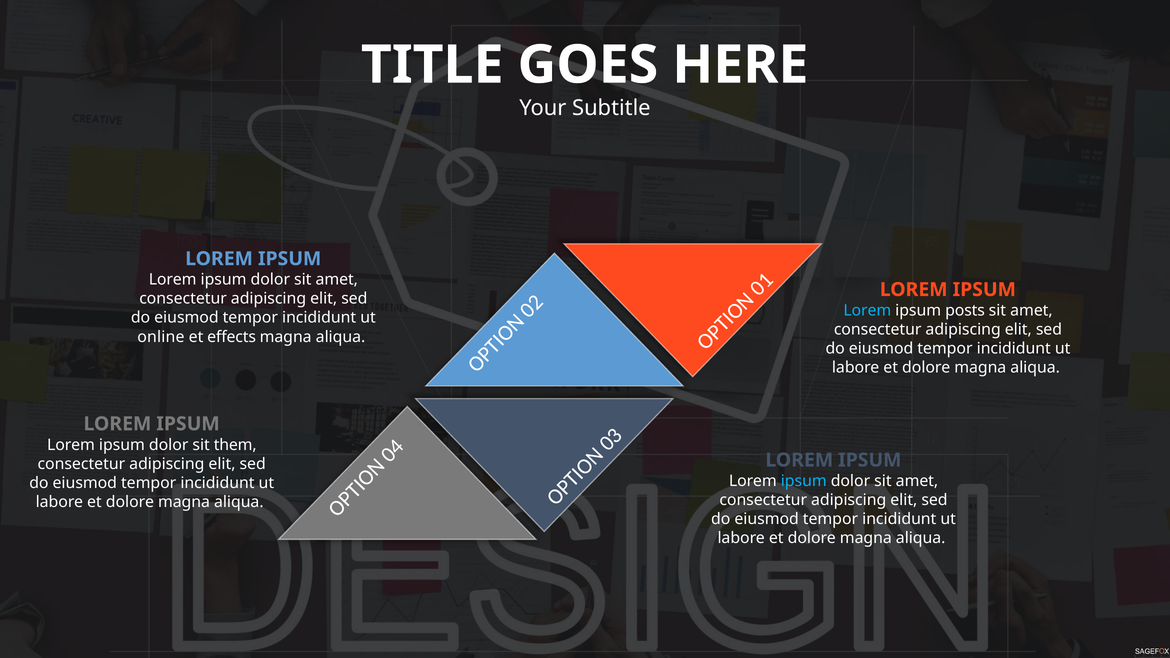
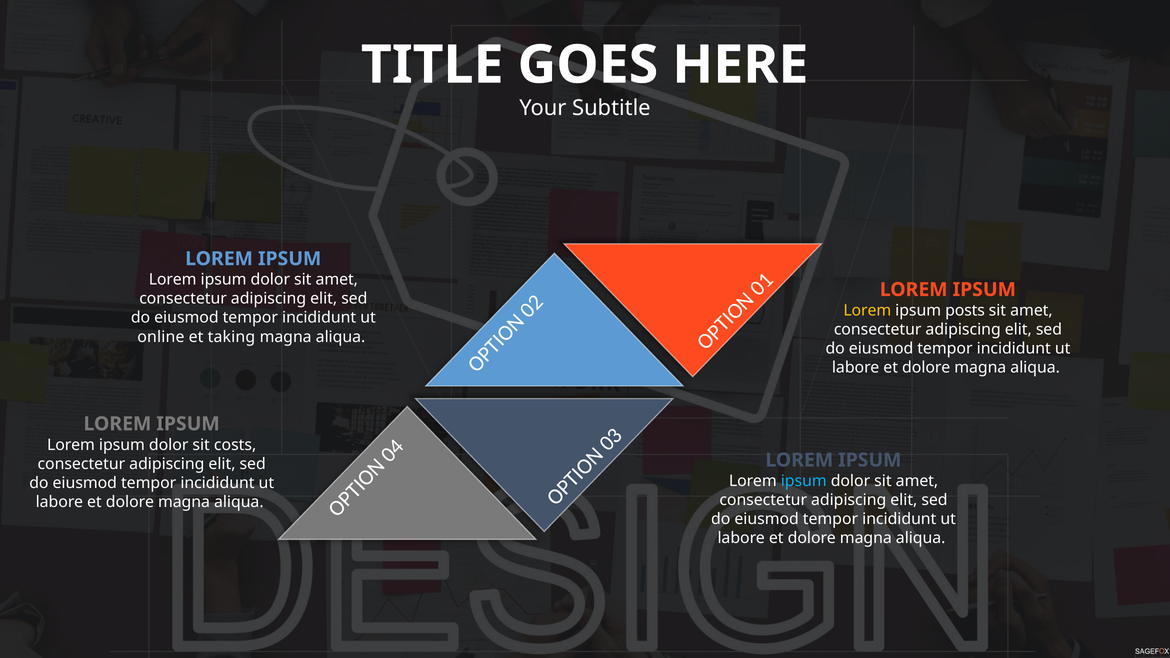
Lorem colour: light blue -> yellow (867, 311)
effects: effects -> taking (231, 337)
them: them -> costs (235, 445)
